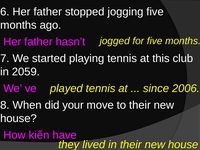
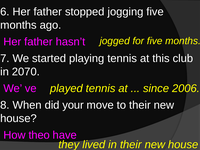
2059: 2059 -> 2070 (26, 72)
kiến: kiến -> theo (39, 135)
